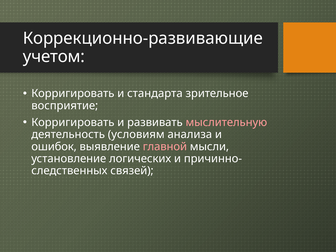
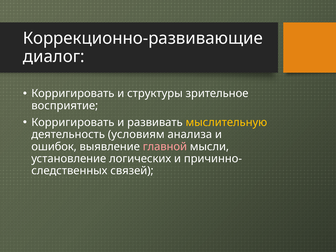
учетом: учетом -> диалог (54, 56)
стандарта: стандарта -> структуры (155, 94)
мыслительную colour: pink -> yellow (226, 122)
